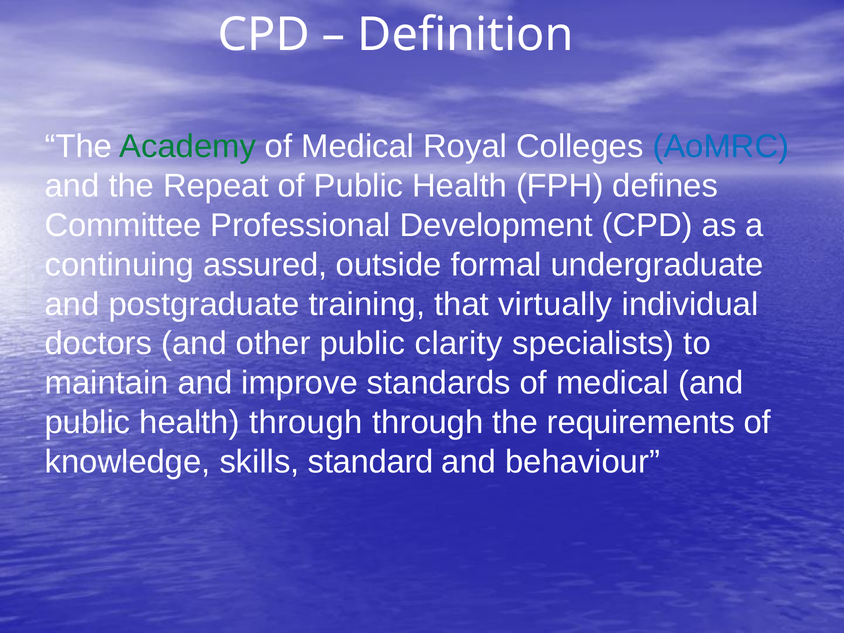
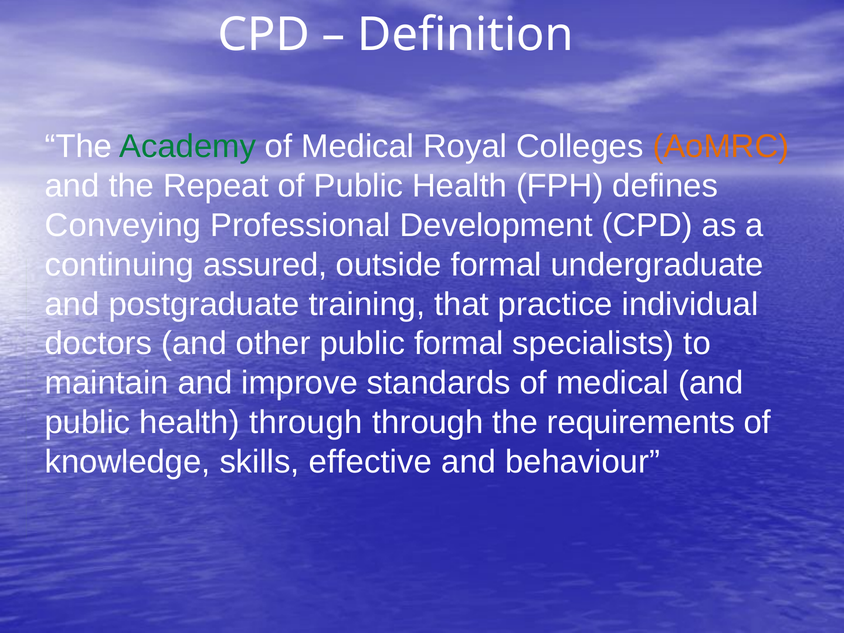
AoMRC colour: blue -> orange (721, 147)
Committee: Committee -> Conveying (123, 225)
virtually: virtually -> practice (555, 304)
public clarity: clarity -> formal (459, 344)
standard: standard -> effective (370, 462)
